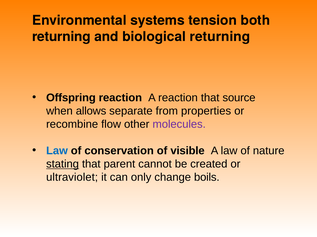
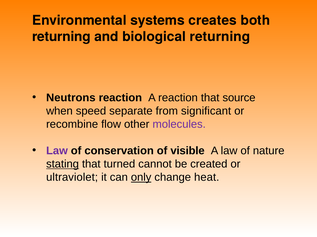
tension: tension -> creates (213, 20)
Offspring: Offspring -> Neutrons (71, 98)
allows: allows -> speed (91, 111)
properties: properties -> significant (206, 111)
Law colour: blue -> purple (57, 151)
parent: parent -> turned (119, 164)
only underline: none -> present (141, 178)
boils: boils -> heat (207, 178)
